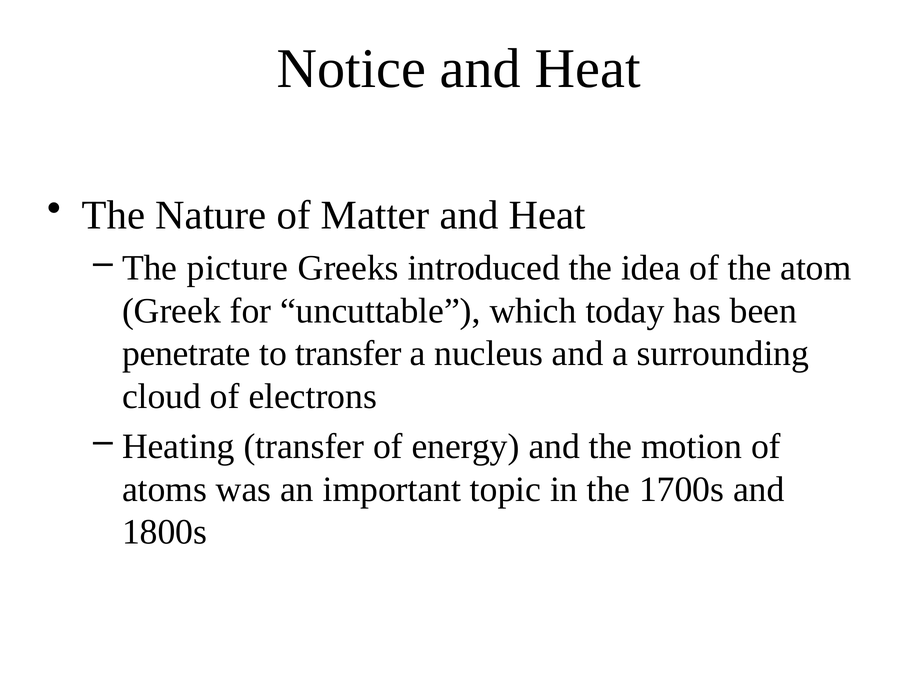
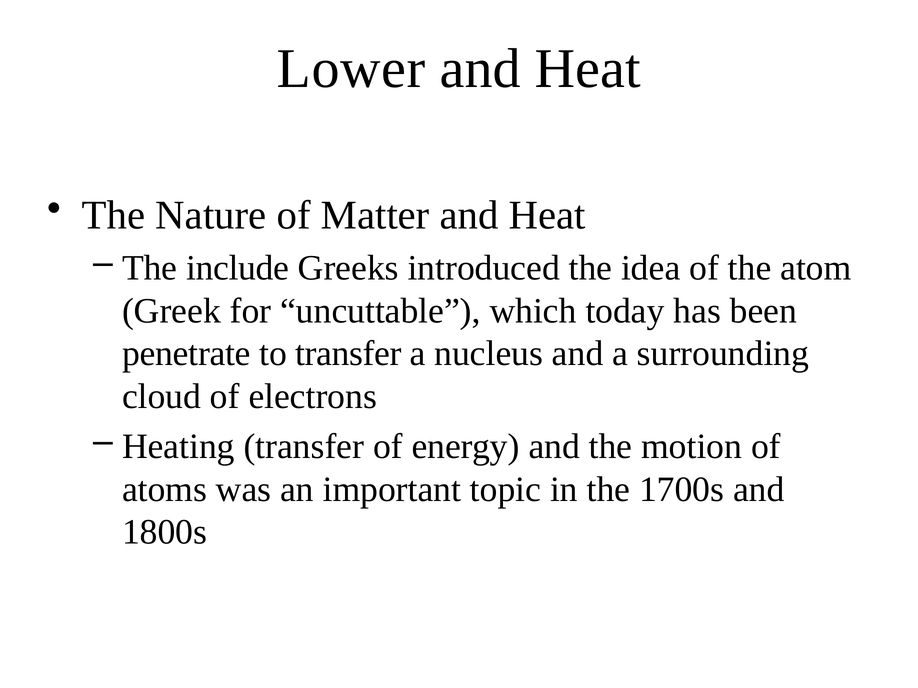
Notice: Notice -> Lower (351, 69)
picture: picture -> include (238, 268)
